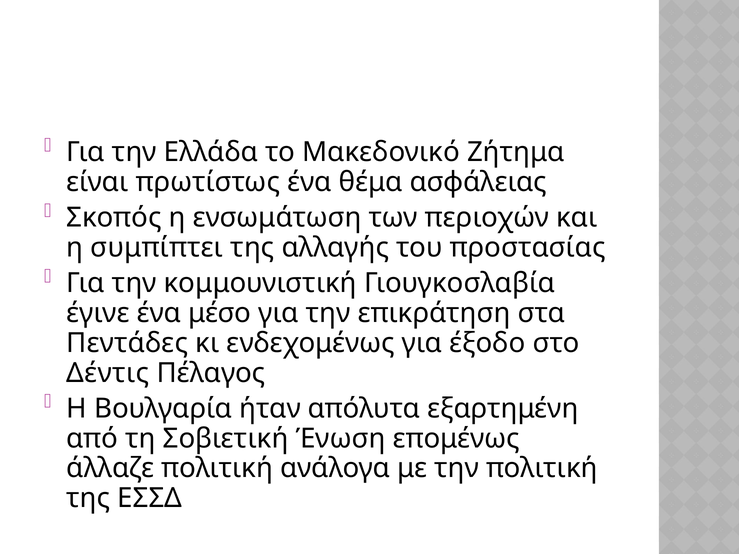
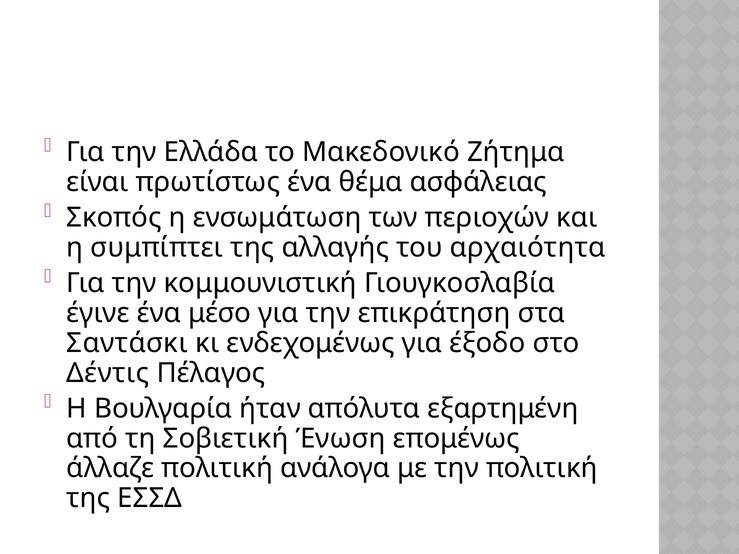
προστασίας: προστασίας -> αρχαιότητα (528, 248)
Πεντάδες: Πεντάδες -> Σαντάσκι (127, 343)
